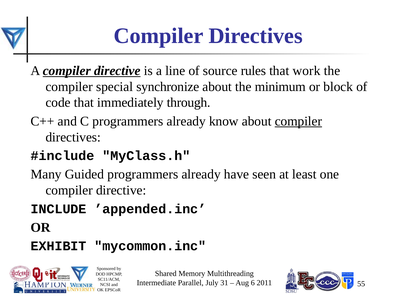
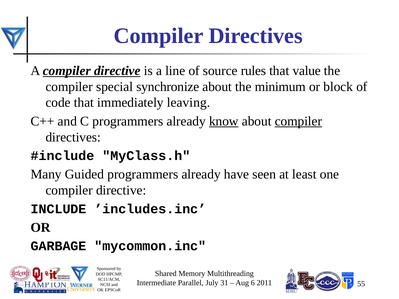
work: work -> value (307, 71)
through: through -> leaving (189, 103)
know underline: none -> present (224, 121)
’appended.inc: ’appended.inc -> ’includes.inc (150, 209)
EXHIBIT: EXHIBIT -> GARBAGE (59, 246)
